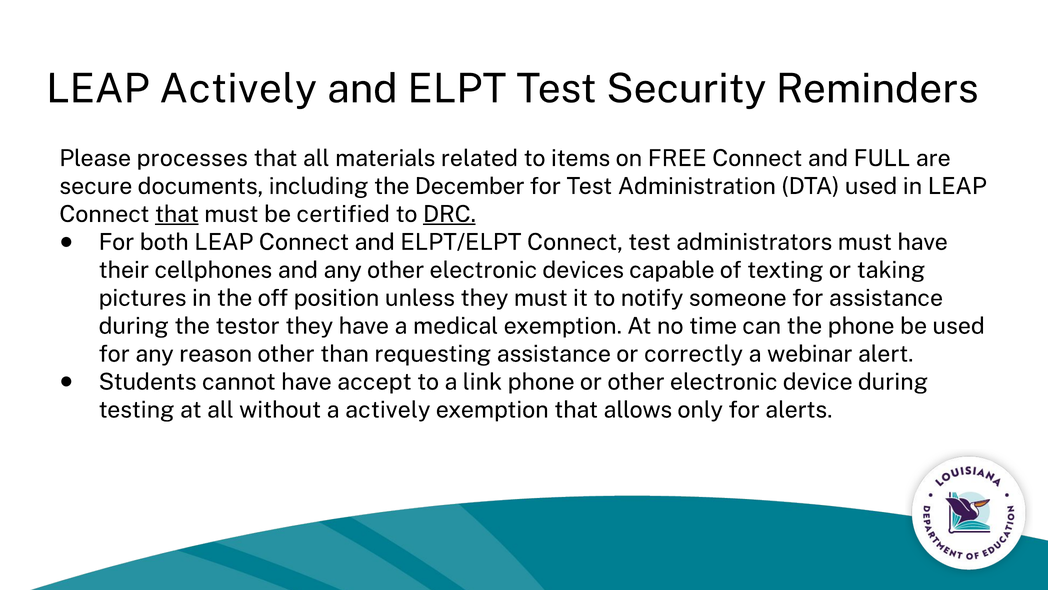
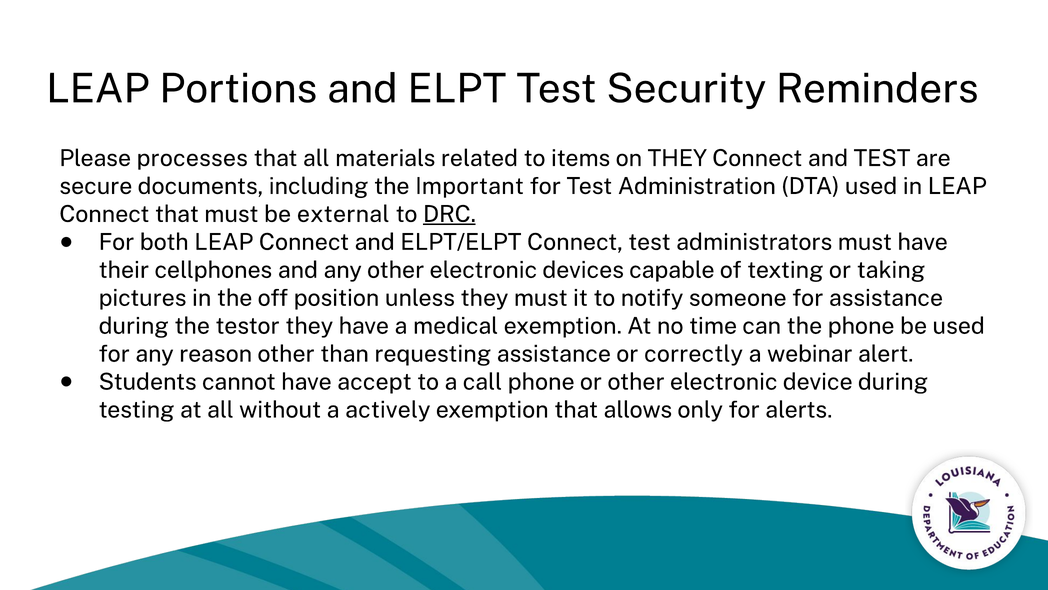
LEAP Actively: Actively -> Portions (238, 89)
on FREE: FREE -> THEY (677, 158)
and FULL: FULL -> TEST (882, 158)
December: December -> Important (469, 186)
that underline: present -> none (177, 214)
certified: certified -> external (343, 214)
link: link -> call (482, 382)
